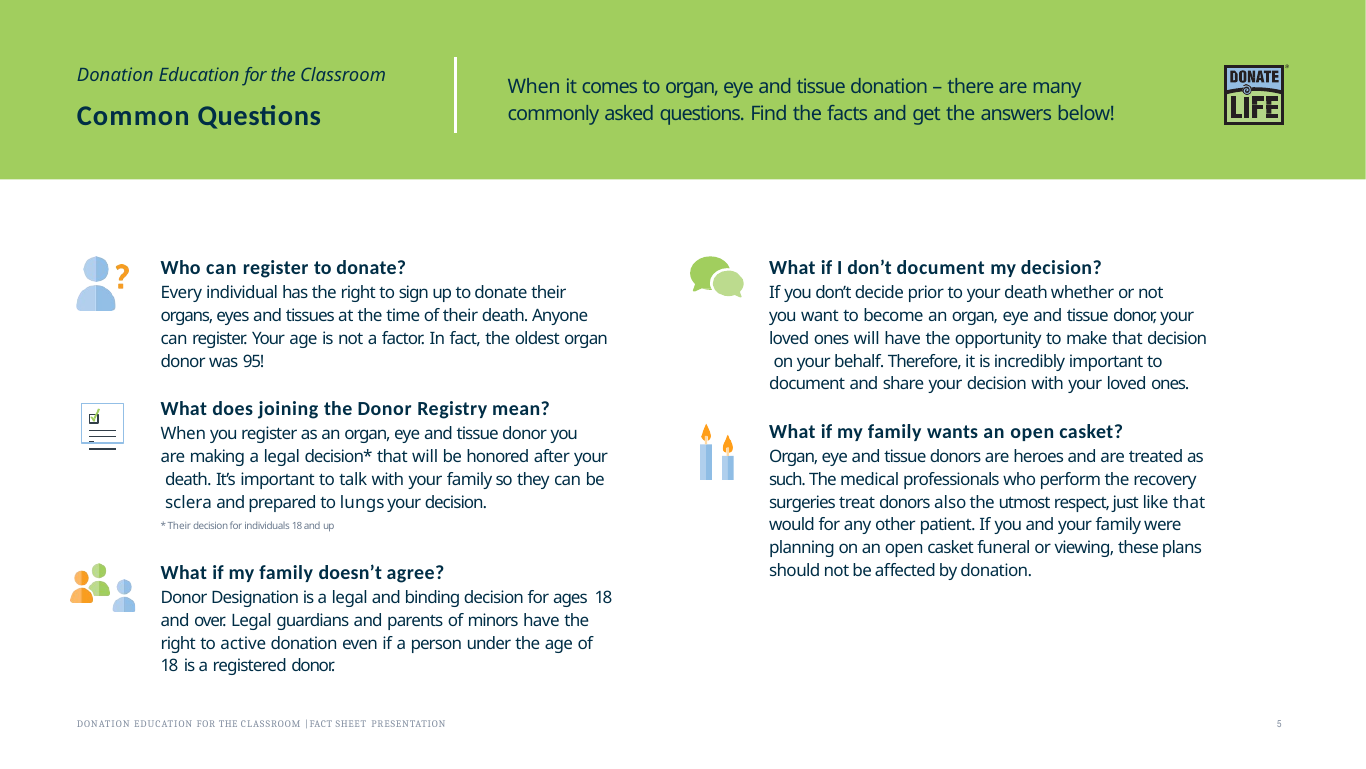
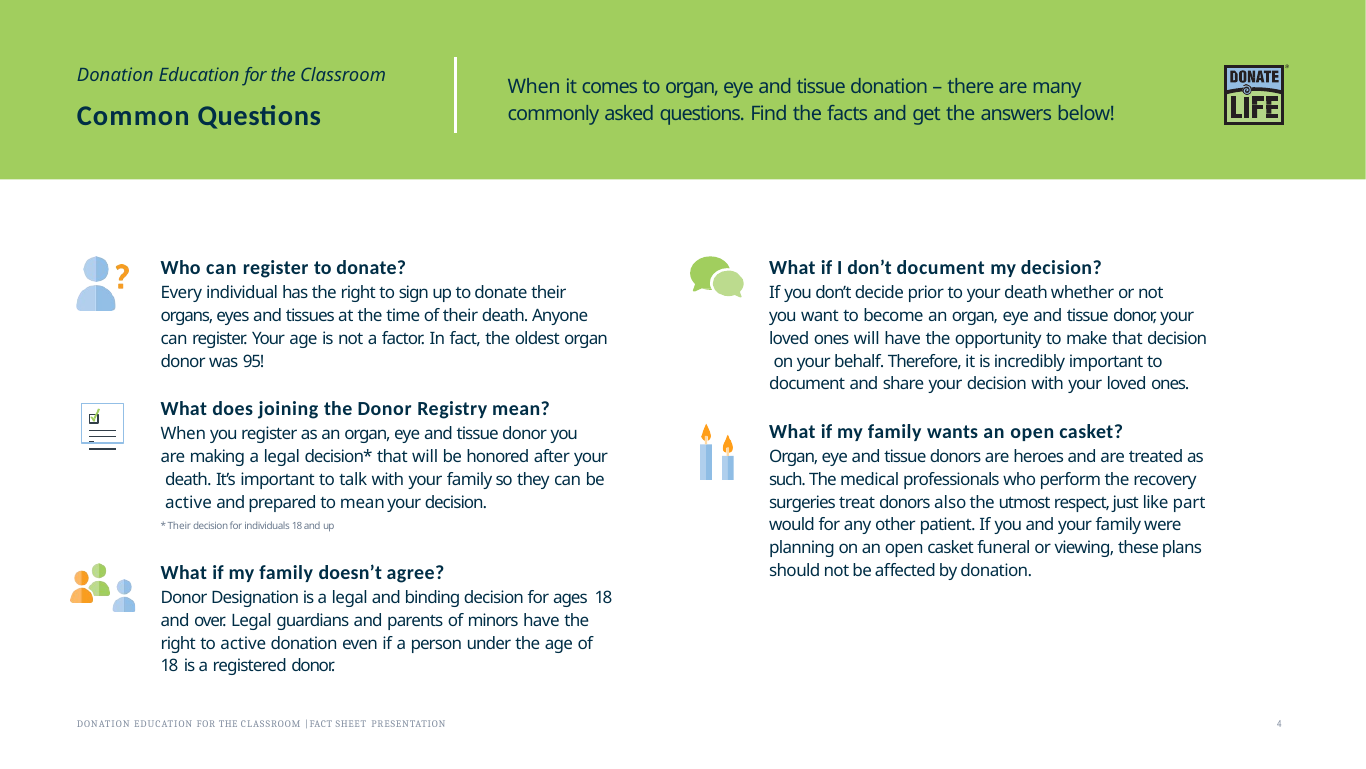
sclera: sclera -> active (188, 502)
to lungs: lungs -> mean (362, 502)
like that: that -> part (1189, 502)
5: 5 -> 4 (1279, 723)
